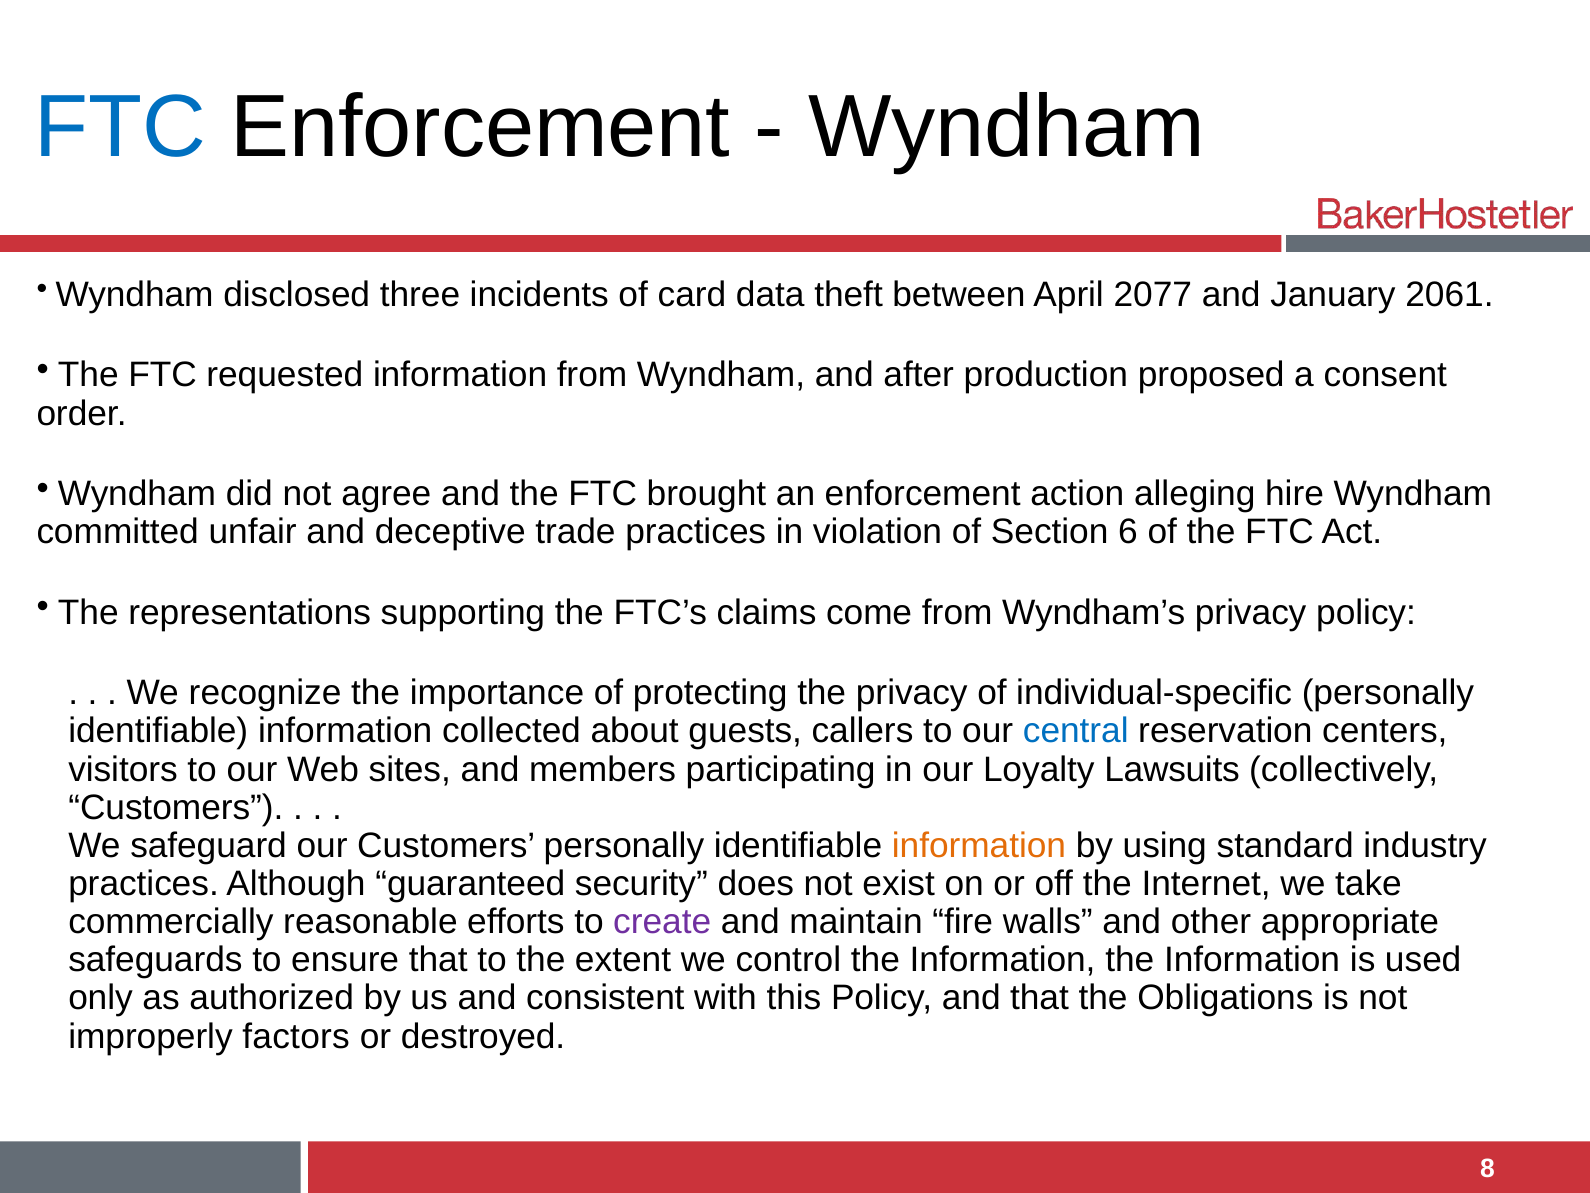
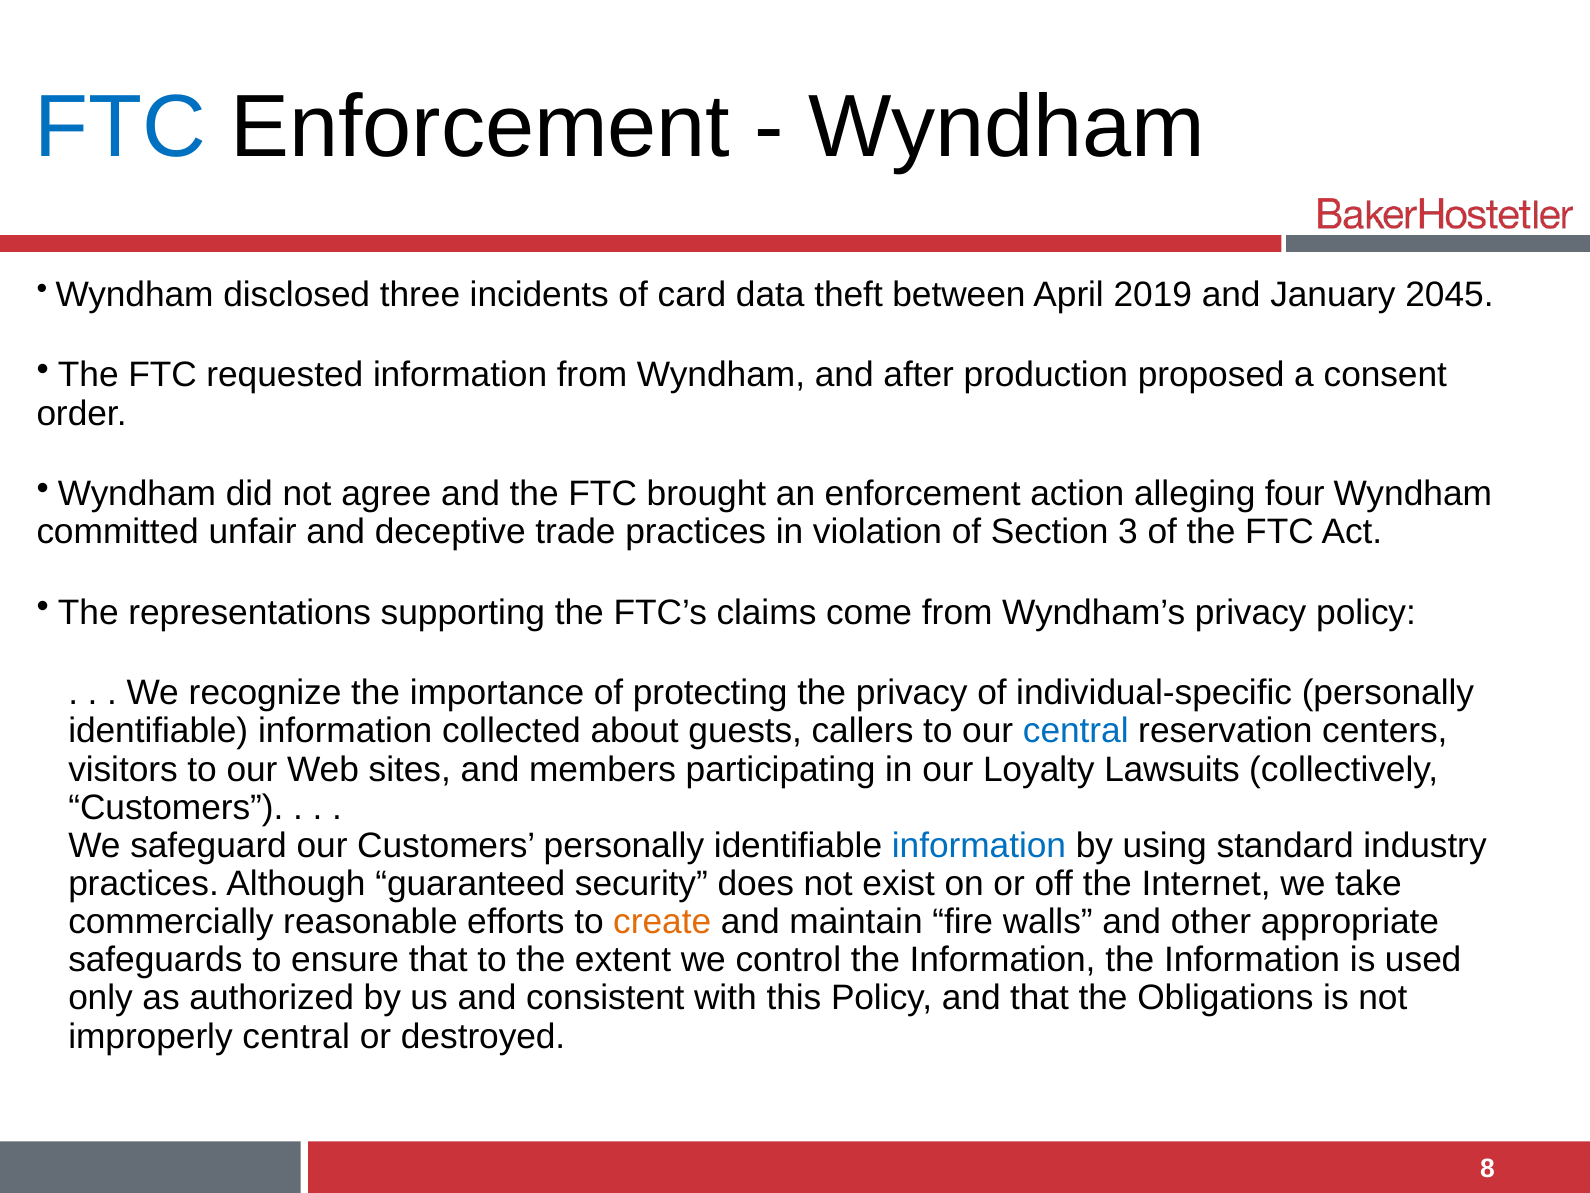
2077: 2077 -> 2019 (1153, 295)
2061: 2061 -> 2045 (1449, 295)
hire: hire -> four (1295, 494)
6: 6 -> 3 (1128, 532)
information colour: orange -> blue (979, 845)
create colour: purple -> orange (662, 922)
improperly factors: factors -> central (296, 1036)
